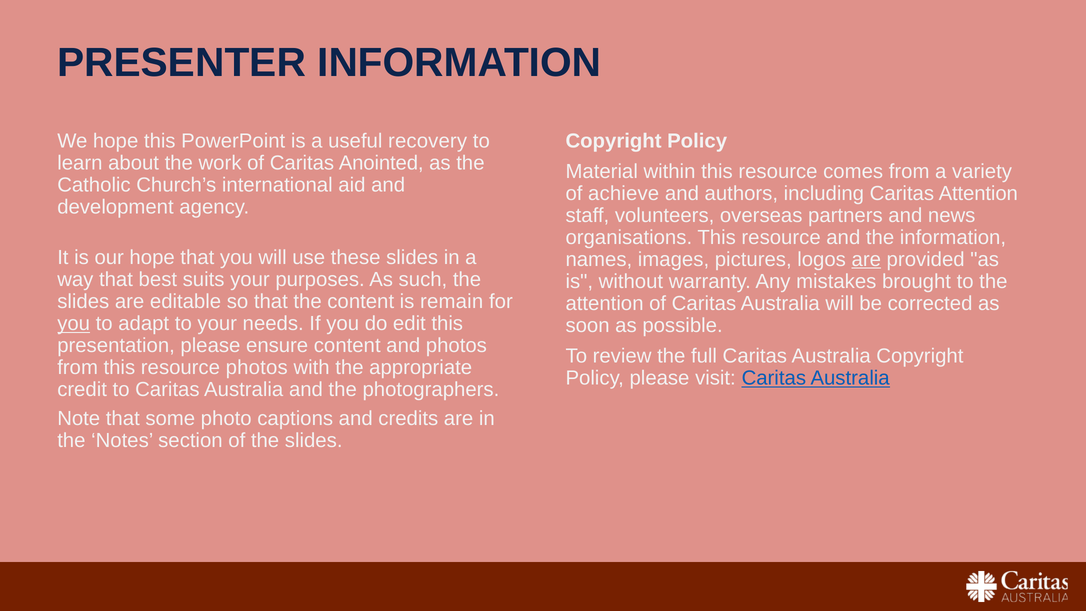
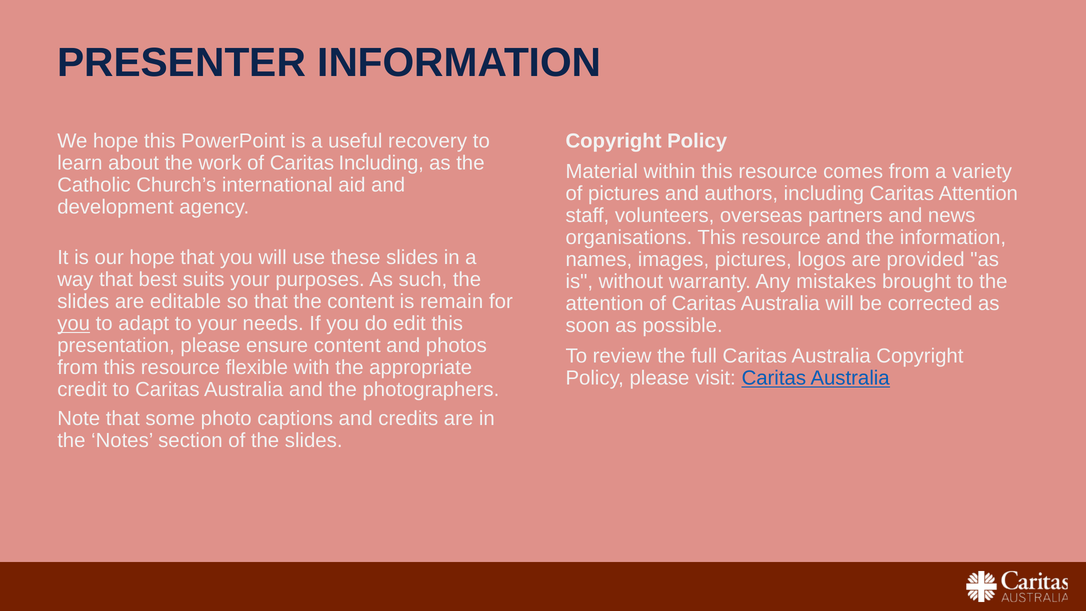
Caritas Anointed: Anointed -> Including (381, 163)
of achieve: achieve -> pictures (624, 193)
are underline: present -> none (866, 259)
resource photos: photos -> flexible (257, 368)
